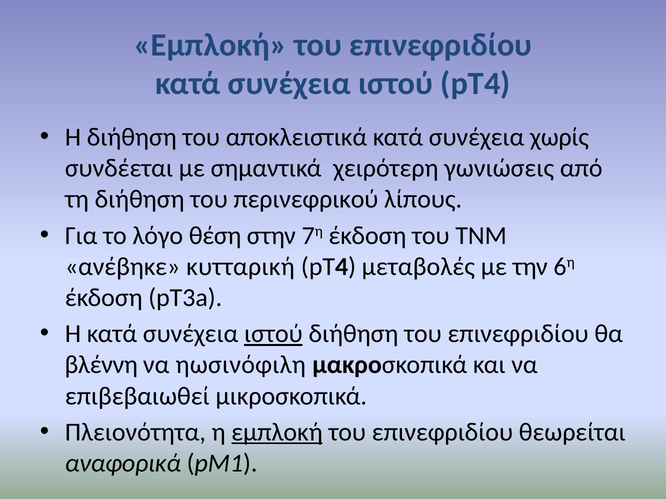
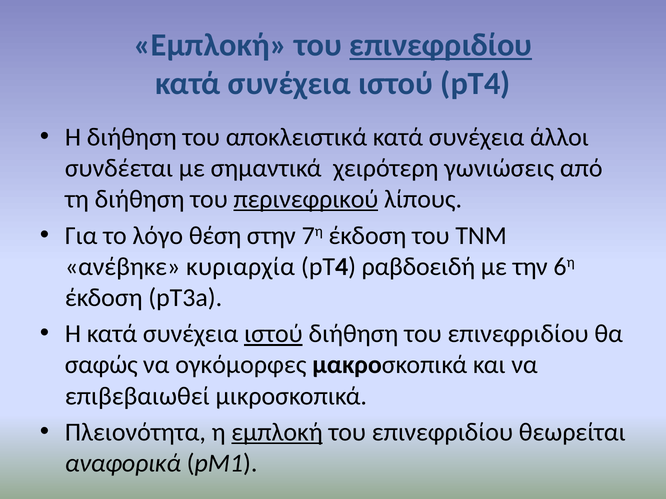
επινεφριδίου underline: none -> present (441, 45)
χωρίς: χωρίς -> άλλοι (559, 137)
περινεφρικού underline: none -> present (306, 199)
κυτταρική: κυτταρική -> κυριαρχία (240, 267)
μεταβολές: μεταβολές -> ραβδοειδή (418, 267)
βλέννη: βλέννη -> σαφώς (101, 365)
ηωσινόφιλη: ηωσινόφιλη -> ογκόμορφες (241, 365)
